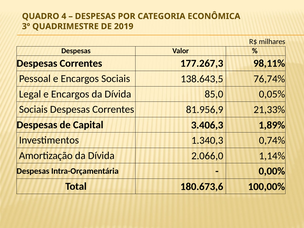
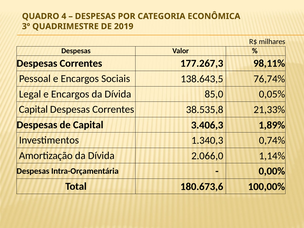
Sociais: Sociais -> Capital (33, 109)
81.956,9: 81.956,9 -> 38.535,8 (205, 110)
